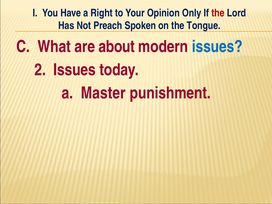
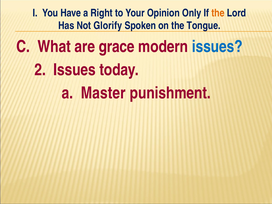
the colour: red -> orange (218, 13)
Preach: Preach -> Glorify (108, 26)
about: about -> grace (117, 47)
